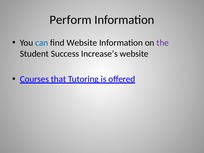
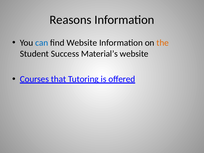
Perform: Perform -> Reasons (71, 20)
the colour: purple -> orange (163, 43)
Increase’s: Increase’s -> Material’s (99, 54)
